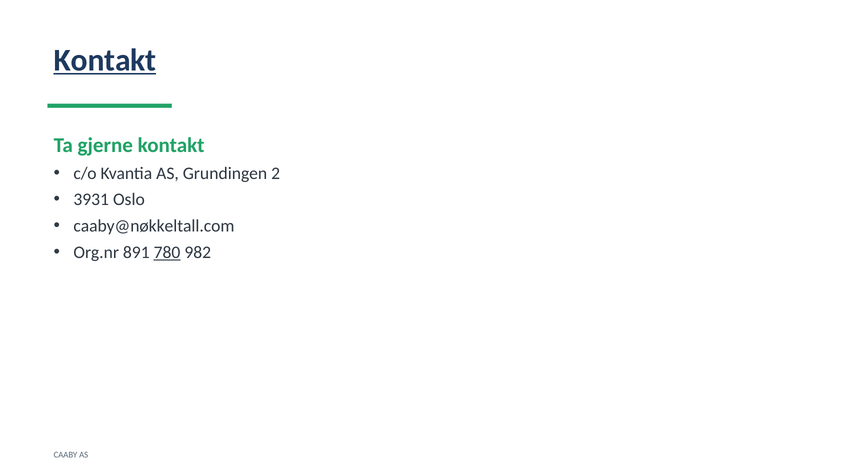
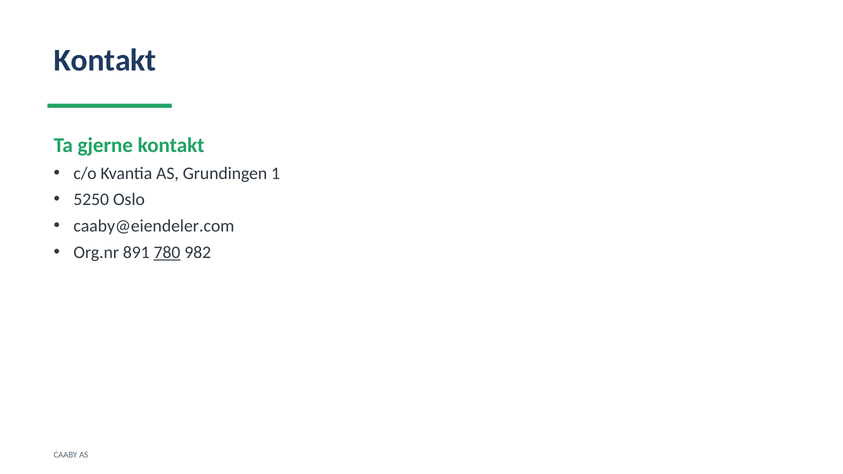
Kontakt underline: present -> none (105, 60)
2: 2 -> 1 (276, 173)
3931: 3931 -> 5250 (91, 200)
caaby@nøkkeltall.com: caaby@nøkkeltall.com -> caaby@eiendeler.com (154, 226)
